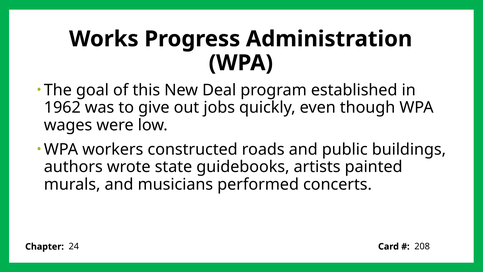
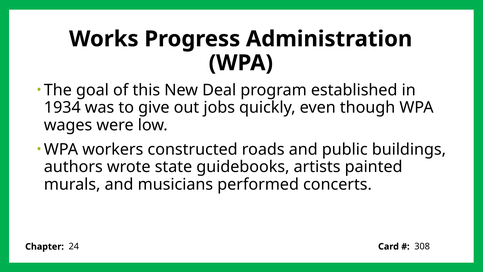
1962: 1962 -> 1934 (62, 108)
208: 208 -> 308 (422, 246)
